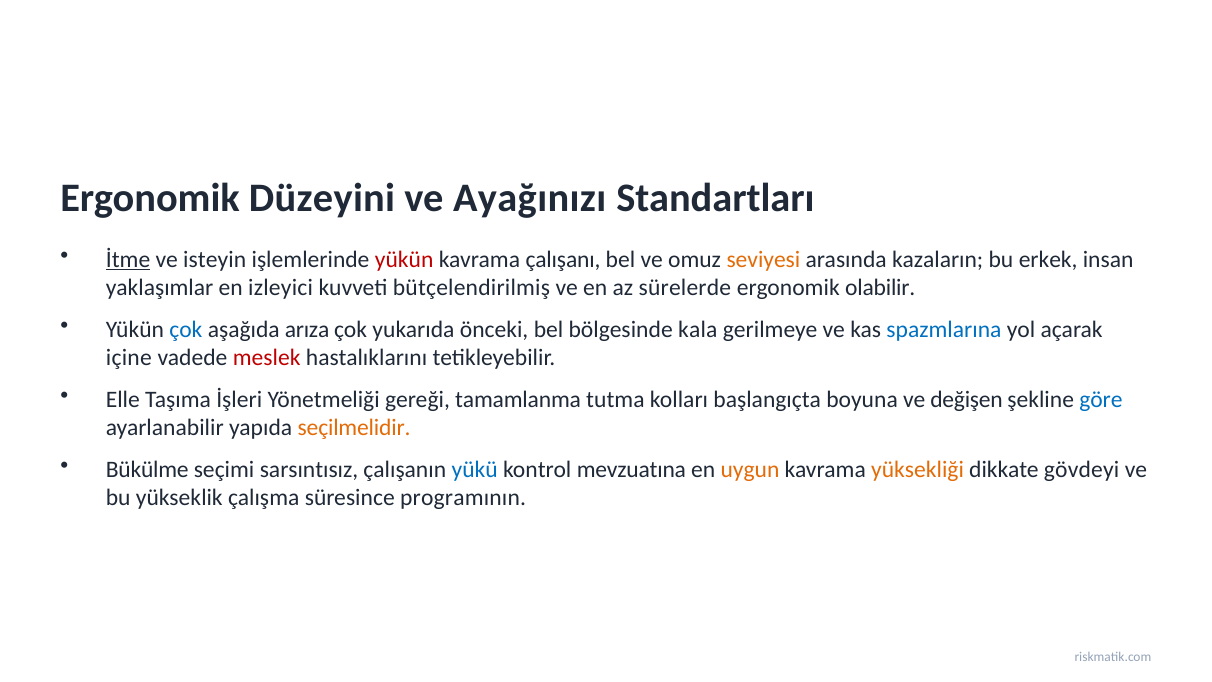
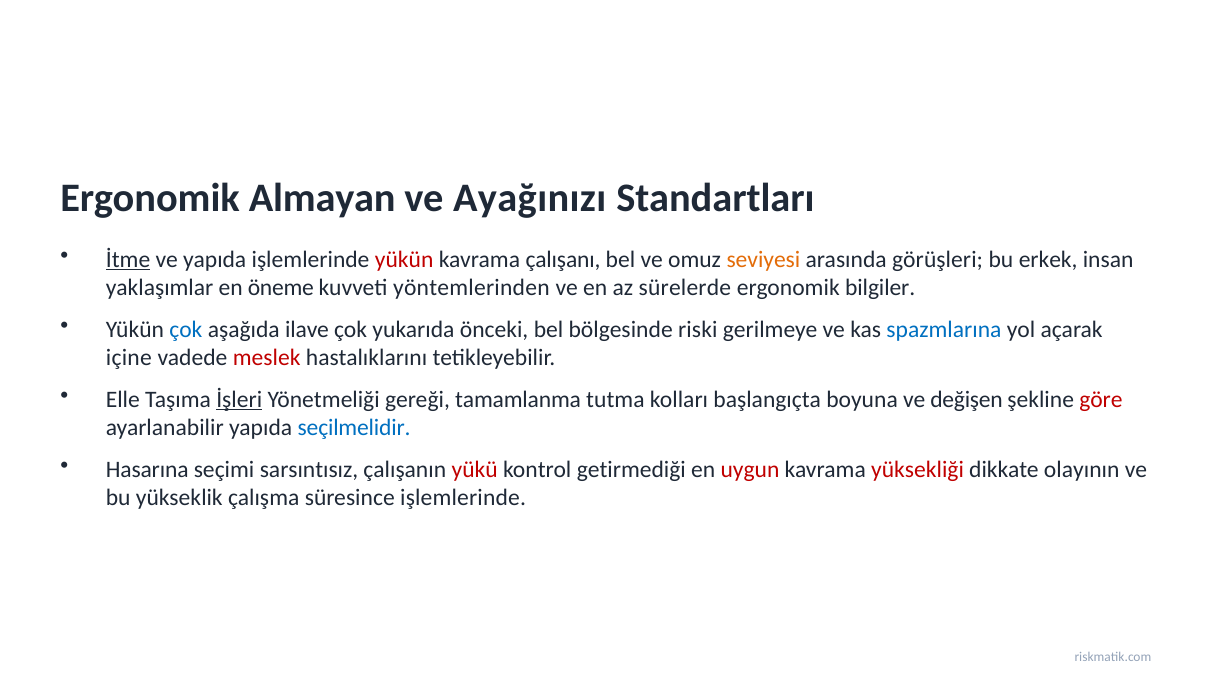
Düzeyini: Düzeyini -> Almayan (322, 198)
ve isteyin: isteyin -> yapıda (215, 259)
kazaların: kazaların -> görüşleri (938, 259)
izleyici: izleyici -> öneme (281, 287)
bütçelendirilmiş: bütçelendirilmiş -> yöntemlerinden (471, 287)
olabilir: olabilir -> bilgiler (880, 287)
arıza: arıza -> ilave (307, 329)
kala: kala -> riski (698, 329)
İşleri underline: none -> present (239, 399)
göre colour: blue -> red (1101, 399)
seçilmelidir colour: orange -> blue (354, 428)
Bükülme: Bükülme -> Hasarına (147, 470)
yükü colour: blue -> red (475, 470)
mevzuatına: mevzuatına -> getirmediği (631, 470)
uygun colour: orange -> red (750, 470)
yüksekliği colour: orange -> red (918, 470)
gövdeyi: gövdeyi -> olayının (1082, 470)
süresince programının: programının -> işlemlerinde (463, 498)
